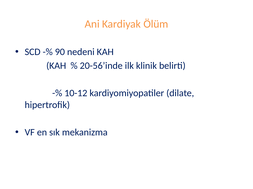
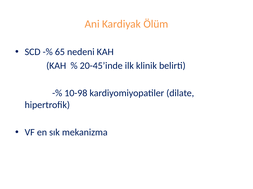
90: 90 -> 65 (60, 52)
20-56’inde: 20-56’inde -> 20-45’inde (101, 66)
10-12: 10-12 -> 10-98 (76, 93)
